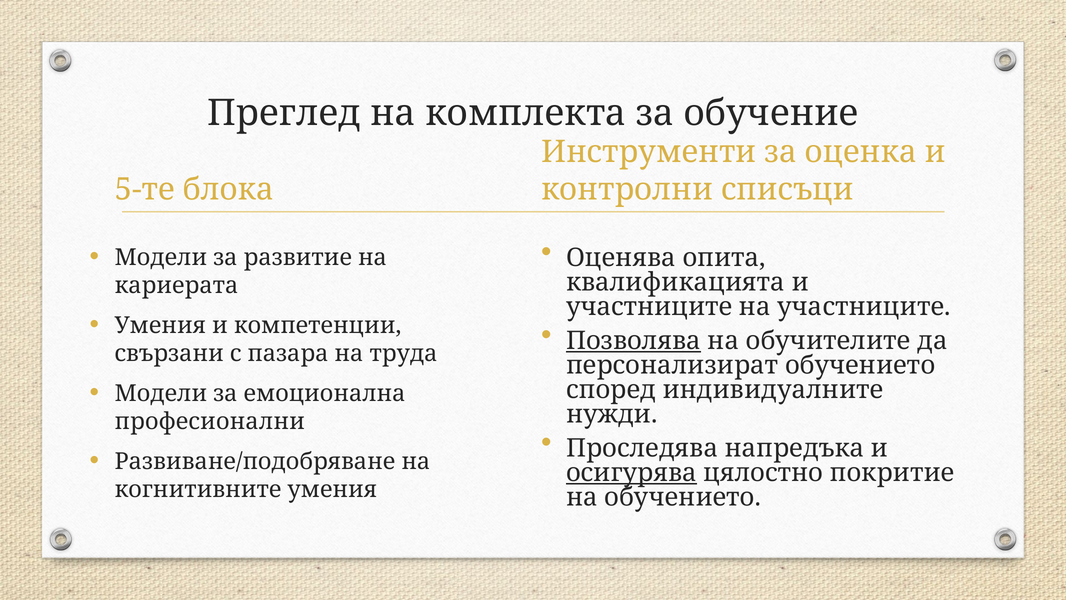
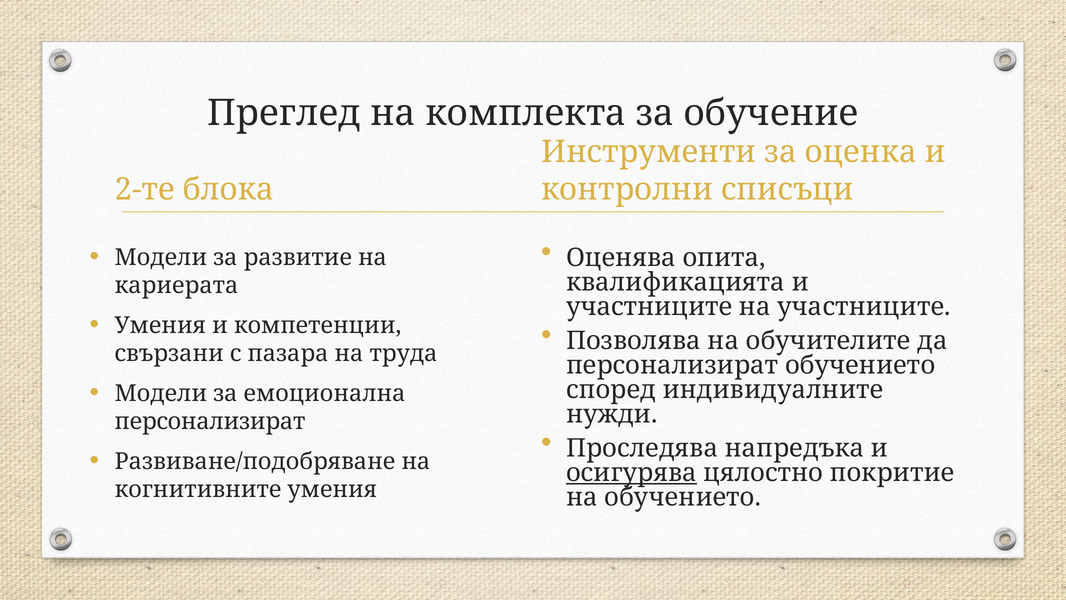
5-те: 5-те -> 2-те (145, 189)
Позволява underline: present -> none (633, 341)
професионални: професионални -> персонализират (210, 421)
